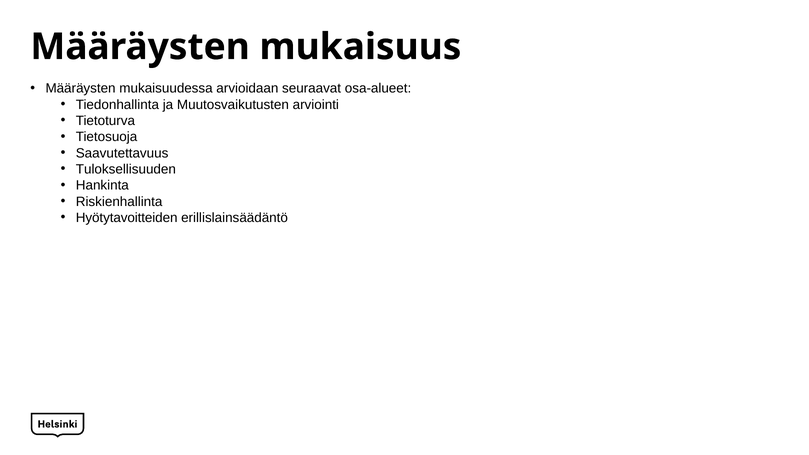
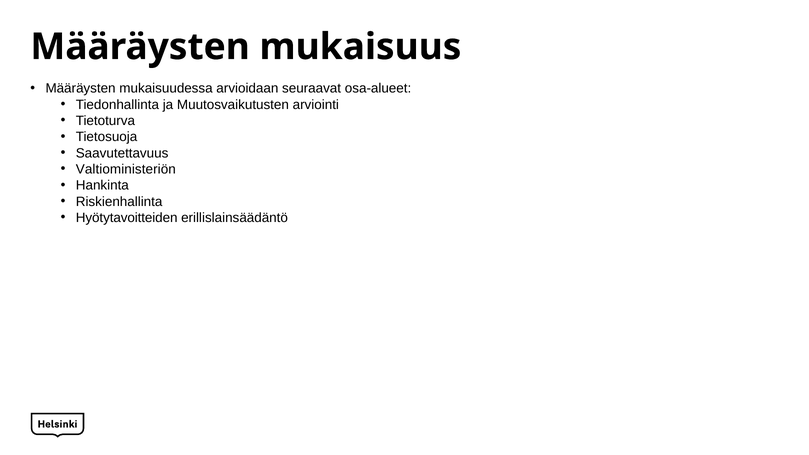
Tuloksellisuuden: Tuloksellisuuden -> Valtioministeriön (126, 169)
